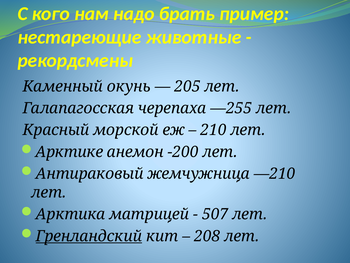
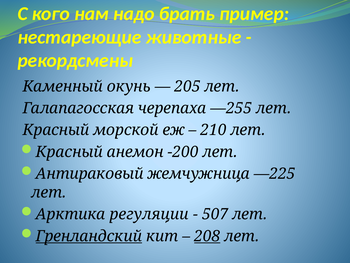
Арктике: Арктике -> Красный (69, 152)
—210: —210 -> —225 (275, 173)
матрицей: матрицей -> регуляции (149, 214)
208 underline: none -> present (207, 236)
